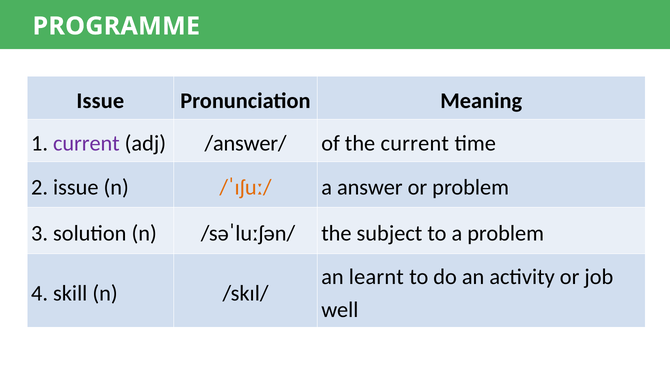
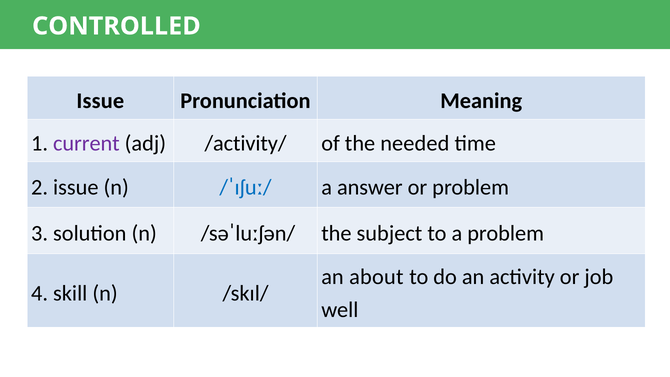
PROGRAMME: PROGRAMME -> CONTROLLED (116, 26)
/answer/: /answer/ -> /activity/ (246, 143)
the current: current -> needed (415, 143)
/ˈɪʃuː/ colour: orange -> blue (245, 187)
learnt: learnt -> about (376, 277)
